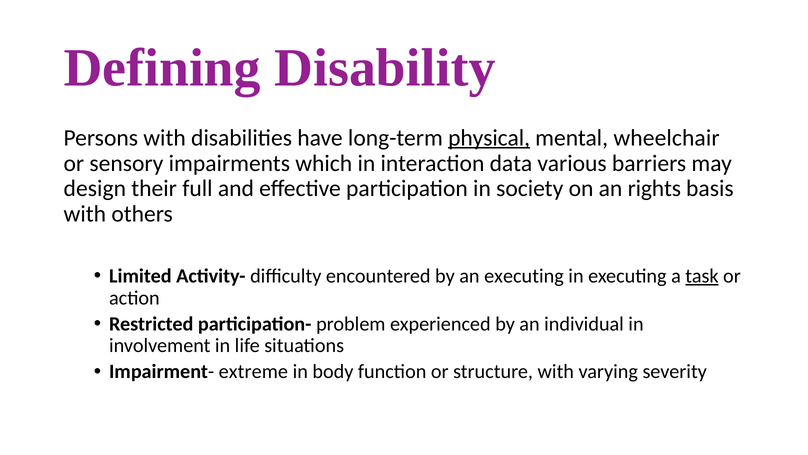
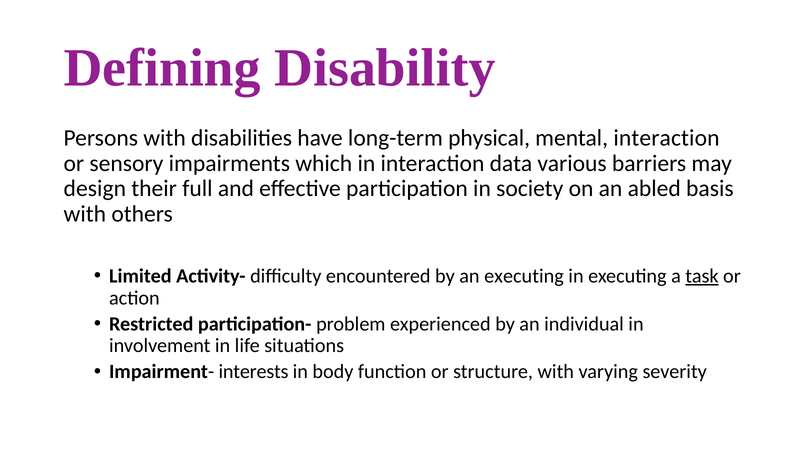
physical underline: present -> none (489, 138)
mental wheelchair: wheelchair -> interaction (666, 138)
rights: rights -> abled (654, 188)
extreme: extreme -> interests (254, 371)
